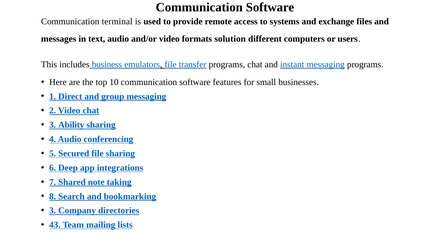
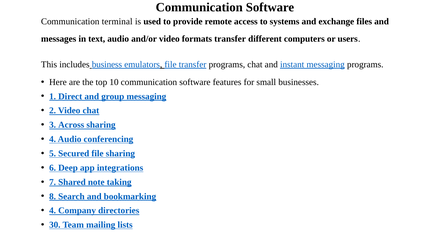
formats solution: solution -> transfer (230, 39)
Ability: Ability -> Across (71, 125)
3: 3 -> 4 (53, 211)
43: 43 -> 30 (55, 225)
